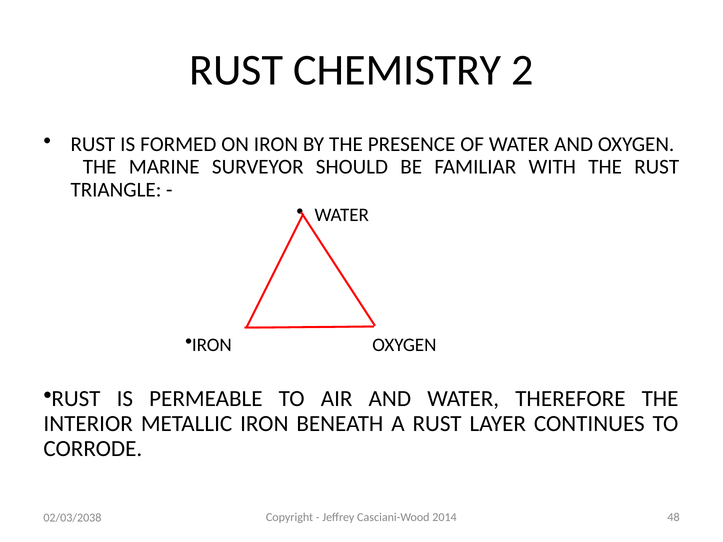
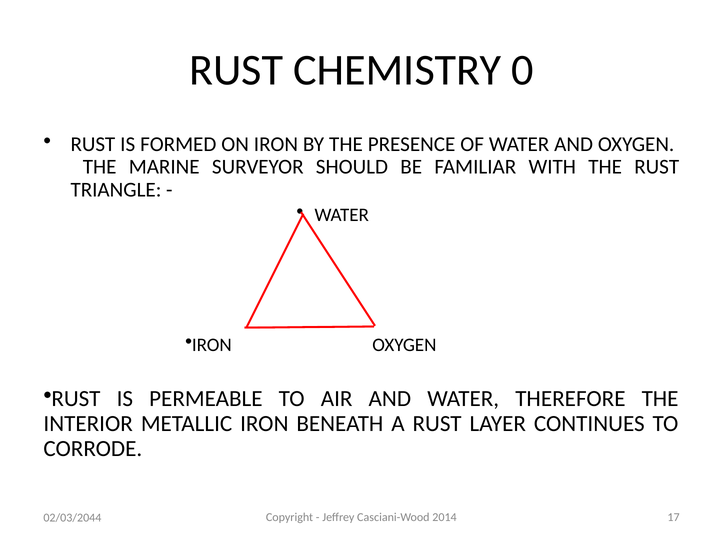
2: 2 -> 0 (522, 70)
48: 48 -> 17 (674, 518)
02/03/2038: 02/03/2038 -> 02/03/2044 (72, 518)
